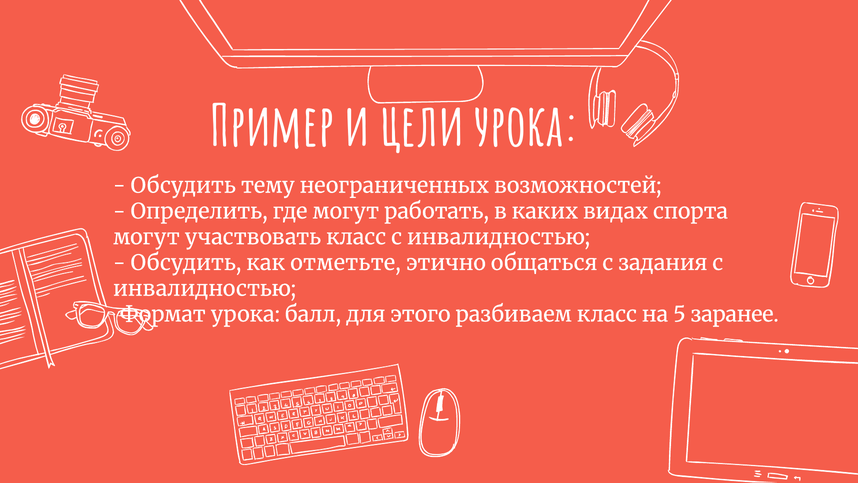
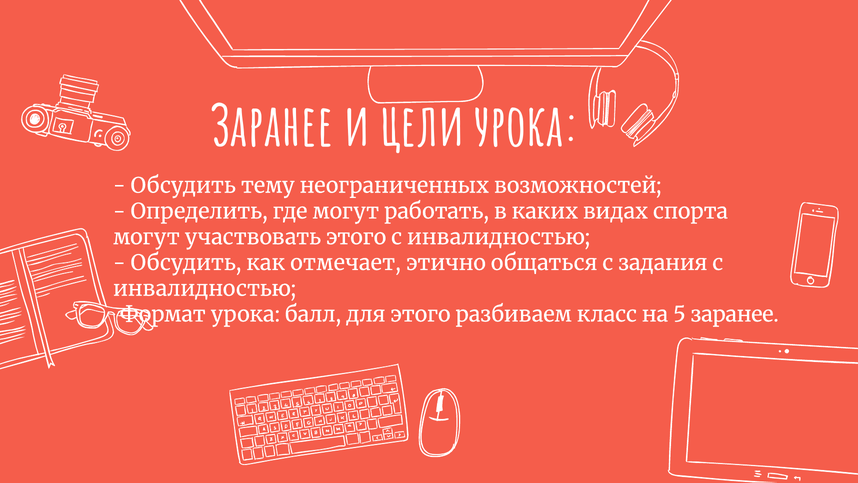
Пример: Пример -> Заранее (272, 127)
участвовать класс: класс -> этого (356, 237)
отметьте: отметьте -> отмечает (346, 263)
